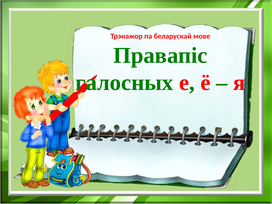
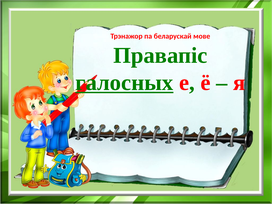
галосных underline: none -> present (124, 83)
